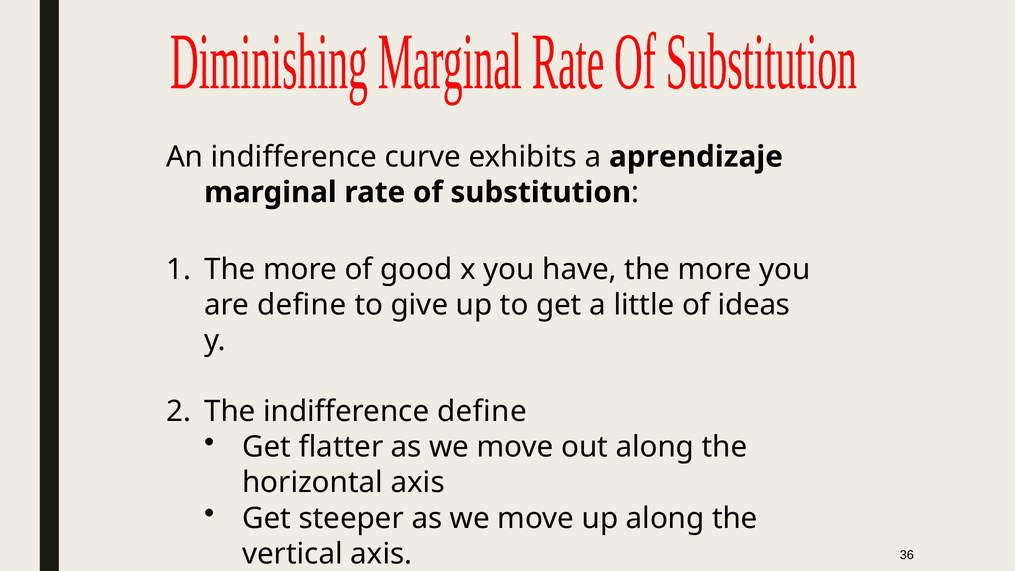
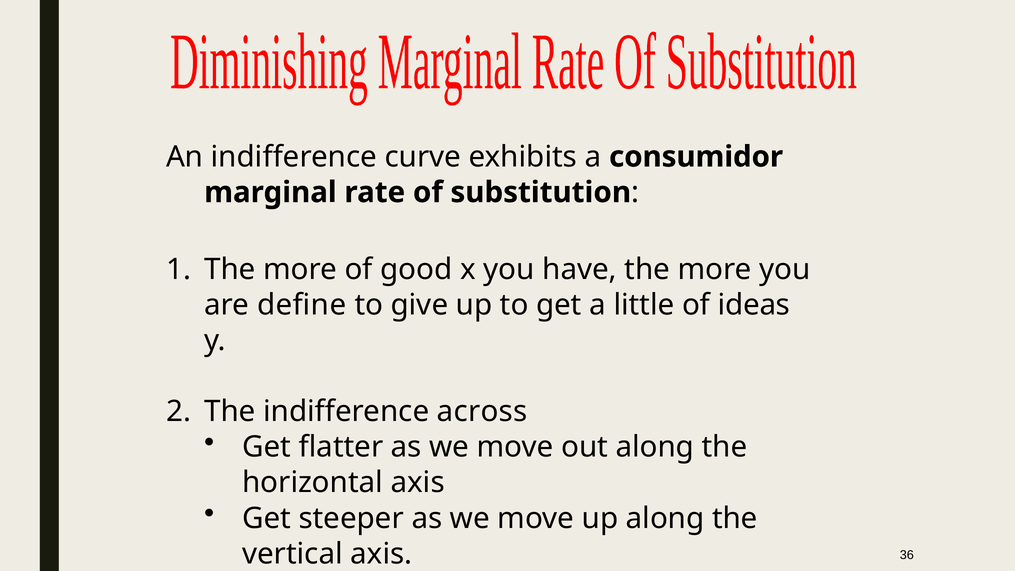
aprendizaje: aprendizaje -> consumidor (696, 157)
indifference define: define -> across (482, 412)
